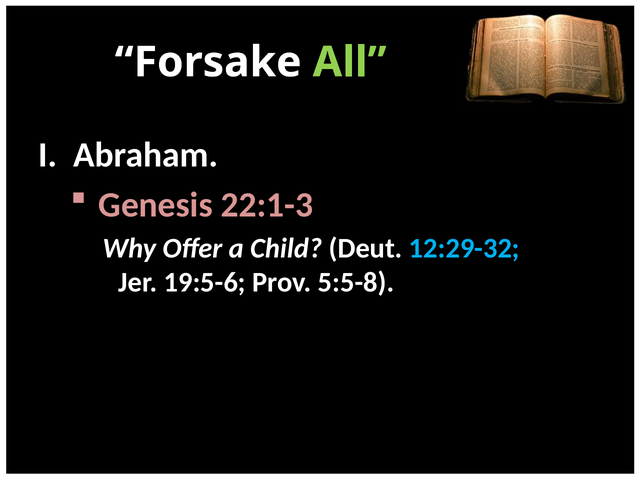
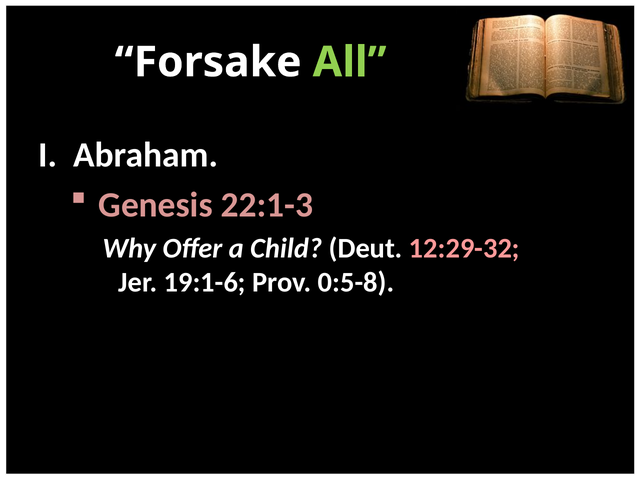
12:29-32 colour: light blue -> pink (464, 248)
19:5-6: 19:5-6 -> 19:1-6 (205, 283)
5:5-8: 5:5-8 -> 0:5-8 (356, 283)
